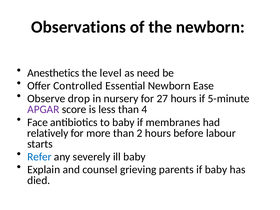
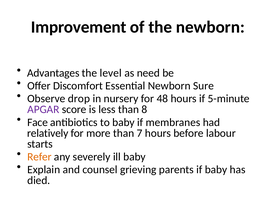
Observations: Observations -> Improvement (79, 27)
Anesthetics: Anesthetics -> Advantages (53, 73)
Controlled: Controlled -> Discomfort (78, 86)
Ease: Ease -> Sure (203, 86)
27: 27 -> 48 (162, 99)
4: 4 -> 8 (144, 109)
2: 2 -> 7 (140, 133)
Refer colour: blue -> orange (39, 157)
